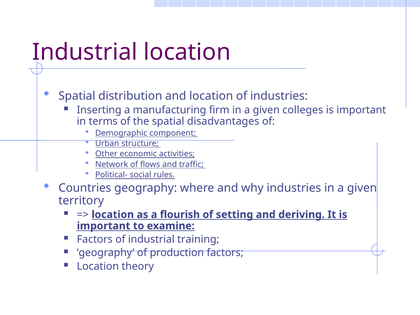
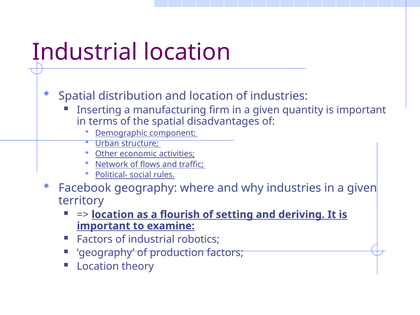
colleges: colleges -> quantity (303, 110)
Countries: Countries -> Facebook (85, 188)
training: training -> robotics (198, 239)
